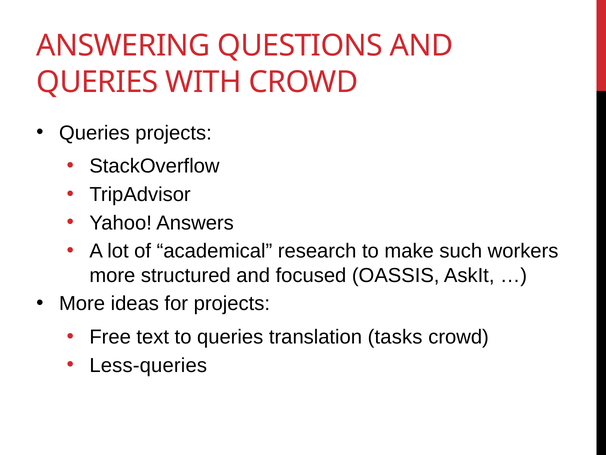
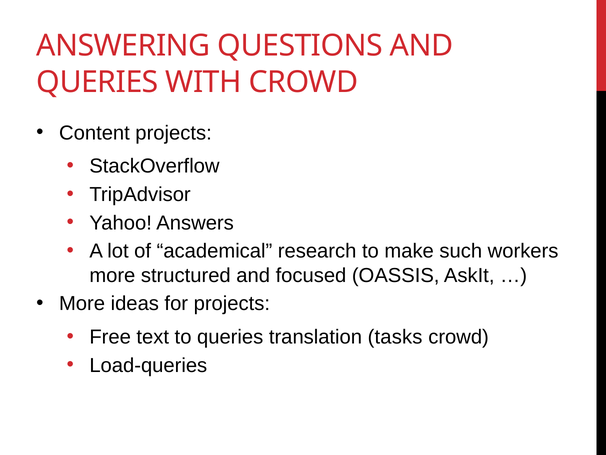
Queries: Queries -> Content (94, 133)
Less-queries: Less-queries -> Load-queries (148, 365)
